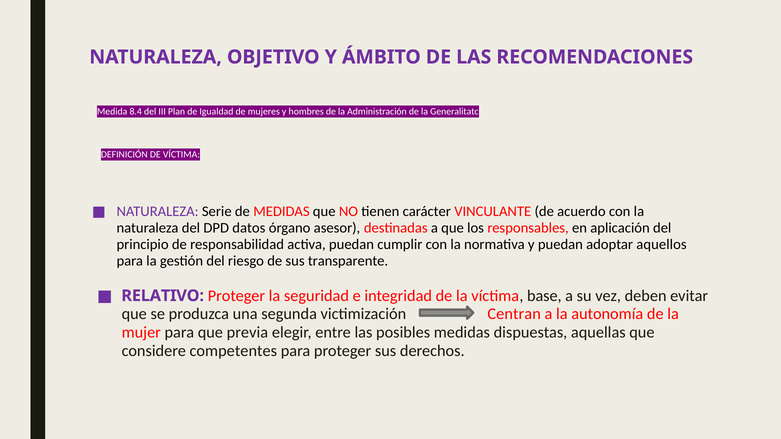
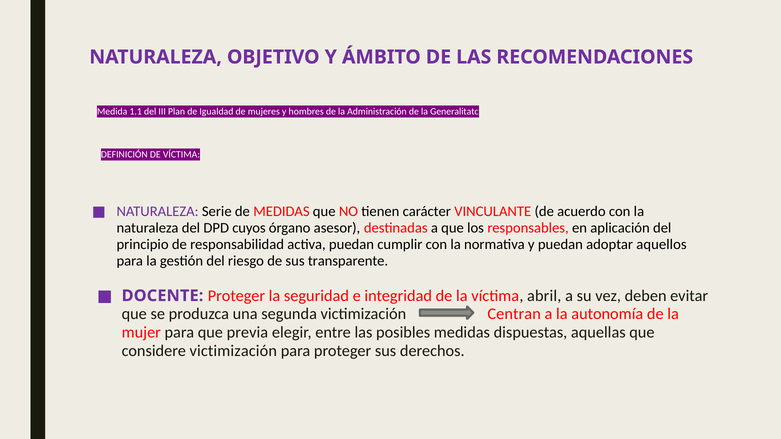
8.4: 8.4 -> 1.1 (136, 112)
datos: datos -> cuyos (249, 228)
RELATIVO: RELATIVO -> DOCENTE (163, 296)
base: base -> abril (544, 296)
considere competentes: competentes -> victimización (233, 351)
